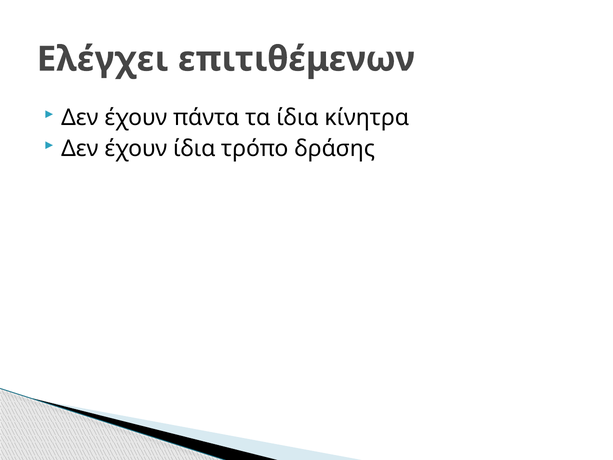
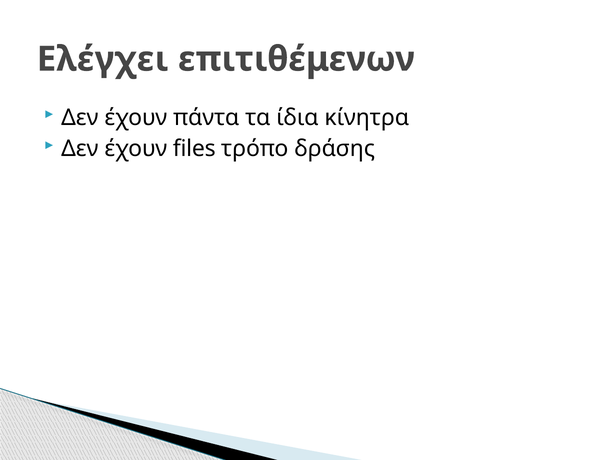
έχουν ίδια: ίδια -> files (194, 149)
